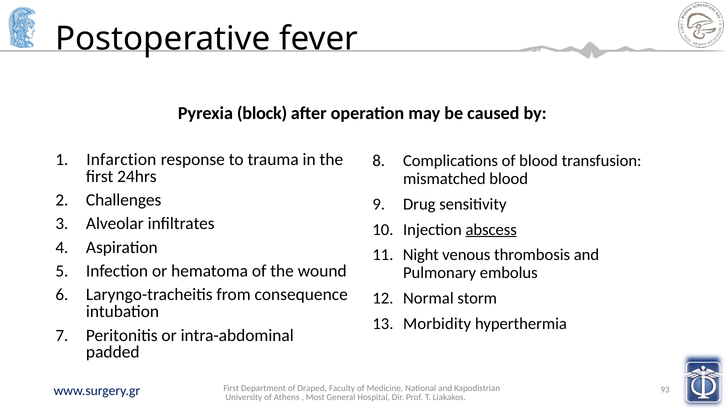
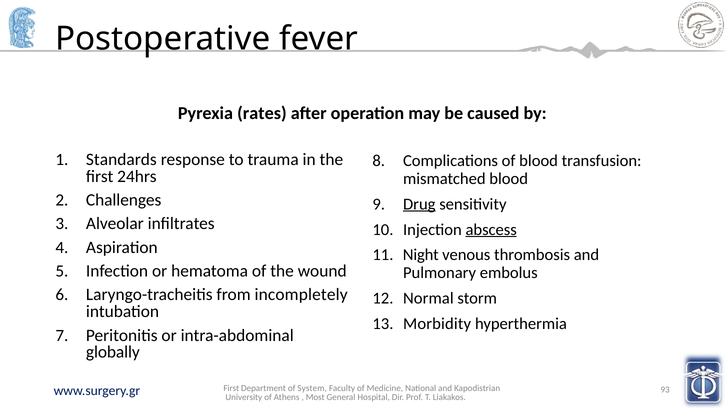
block: block -> rates (262, 113)
Infarction: Infarction -> Standards (121, 159)
Drug underline: none -> present (419, 204)
consequence: consequence -> incompletely (301, 295)
padded: padded -> globally (113, 352)
Draped: Draped -> System (312, 388)
